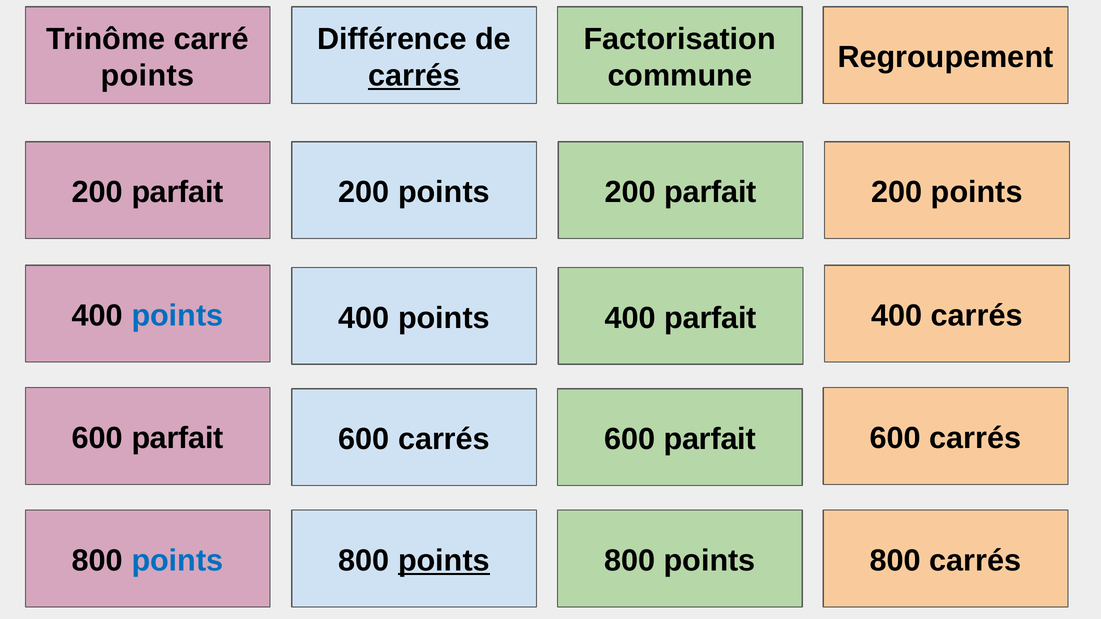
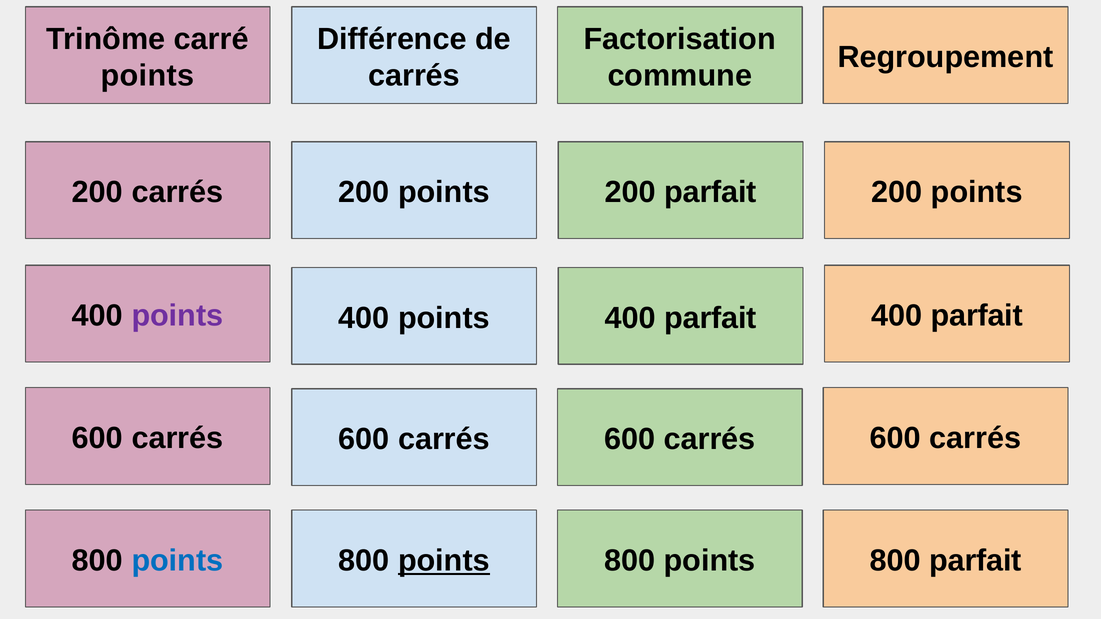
carrés underline: present -> none (414, 76)
parfait: parfait -> carrés (177, 193)
points colour: blue -> purple (177, 316)
carrés: carrés -> parfait (977, 316)
parfait: parfait -> carrés (177, 438)
parfait: parfait -> carrés (710, 440)
800 carrés: carrés -> parfait (975, 561)
